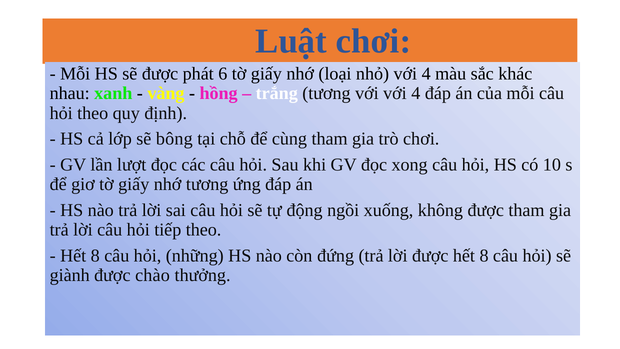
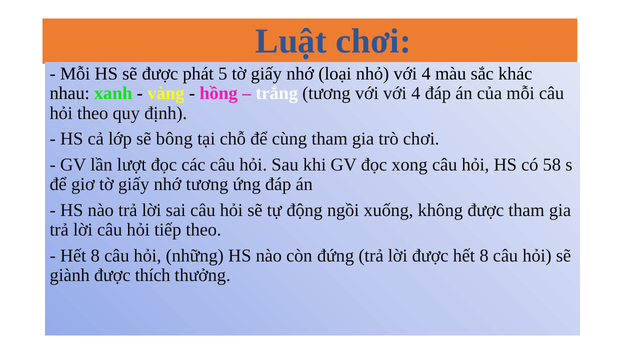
6: 6 -> 5 (223, 74)
10: 10 -> 58 (552, 165)
chào: chào -> thích (153, 275)
